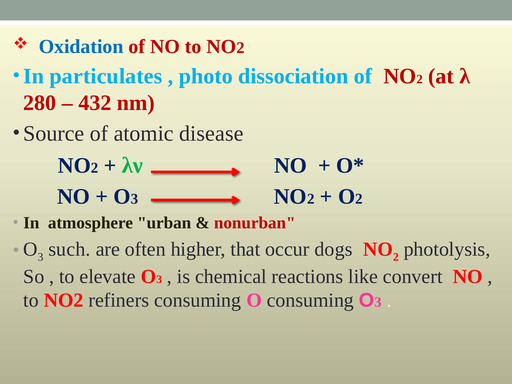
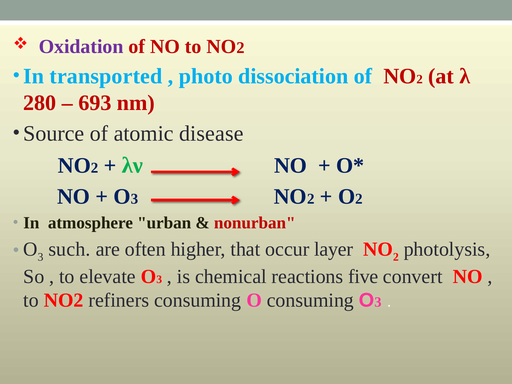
Oxidation colour: blue -> purple (81, 47)
particulates: particulates -> transported (106, 76)
432: 432 -> 693 (95, 103)
dogs: dogs -> layer (334, 249)
like: like -> five (363, 277)
